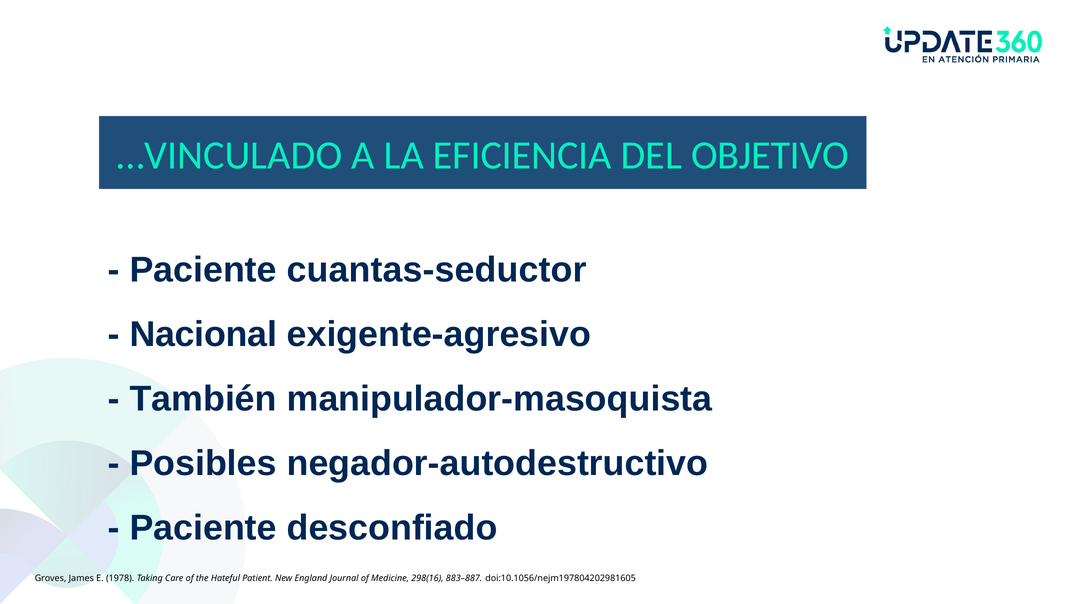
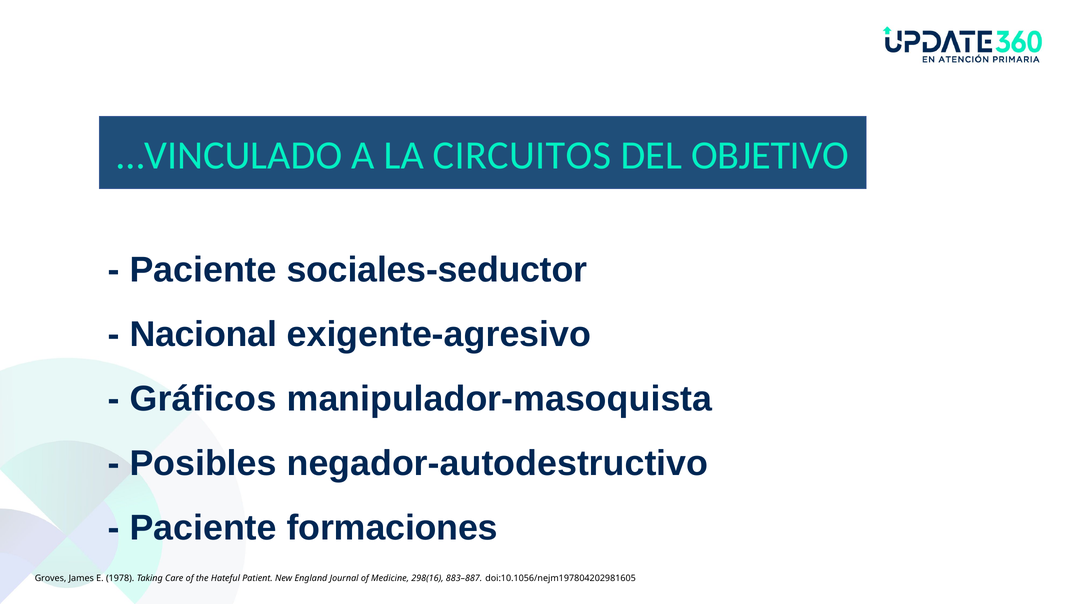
EFICIENCIA: EFICIENCIA -> CIRCUITOS (522, 155)
cuantas-seductor: cuantas-seductor -> sociales-seductor (437, 270)
También: También -> Gráficos (203, 399)
desconfiado: desconfiado -> formaciones (392, 528)
